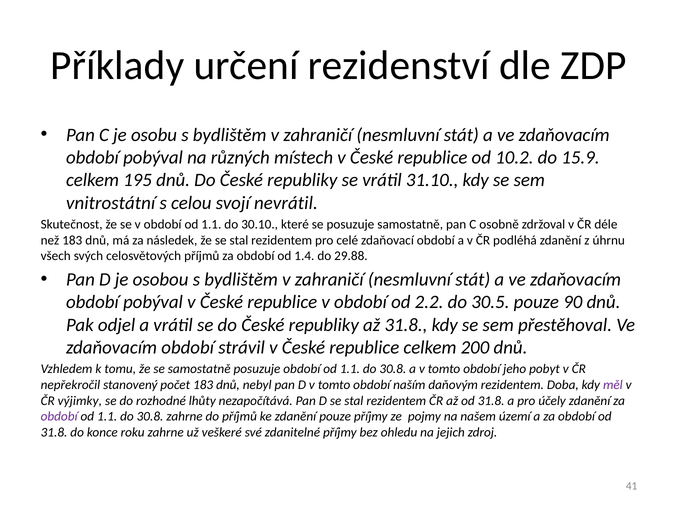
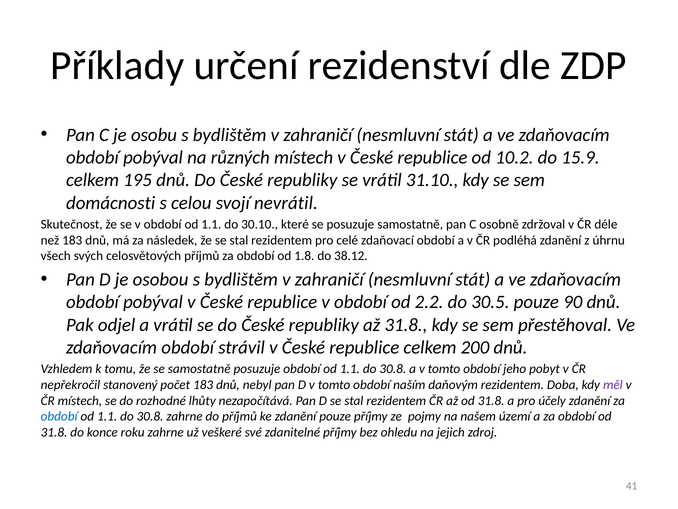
vnitrostátní: vnitrostátní -> domácnosti (111, 203)
1.4: 1.4 -> 1.8 (304, 256)
29.88: 29.88 -> 38.12 (351, 256)
ČR výjimky: výjimky -> místech (80, 400)
období colour: purple -> blue (59, 416)
